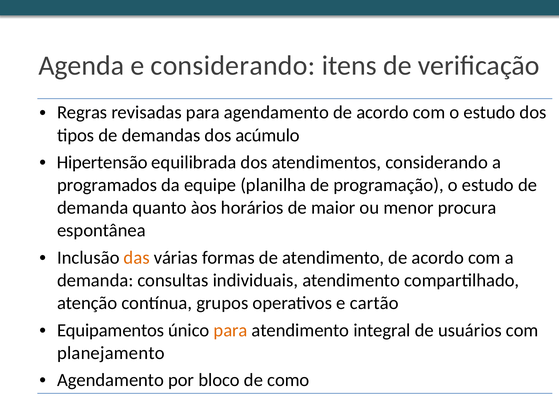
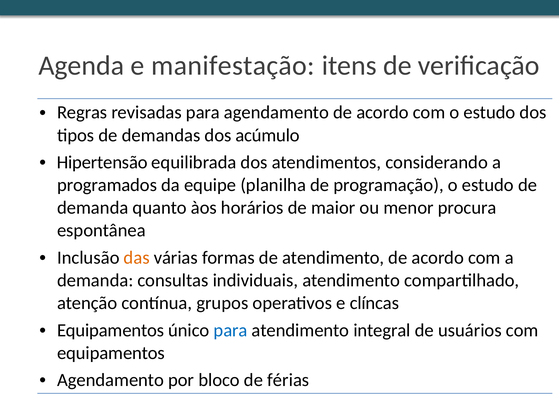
e considerando: considerando -> manifestação (233, 66)
cartão: cartão -> clíncas (374, 303)
para colour: orange -> blue (231, 330)
planejamento: planejamento -> equipamentos (111, 353)
como: como -> férias (288, 380)
